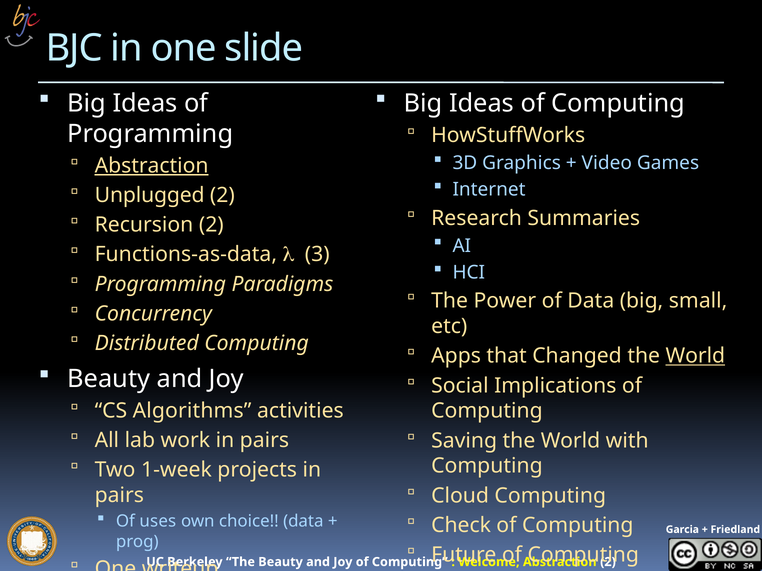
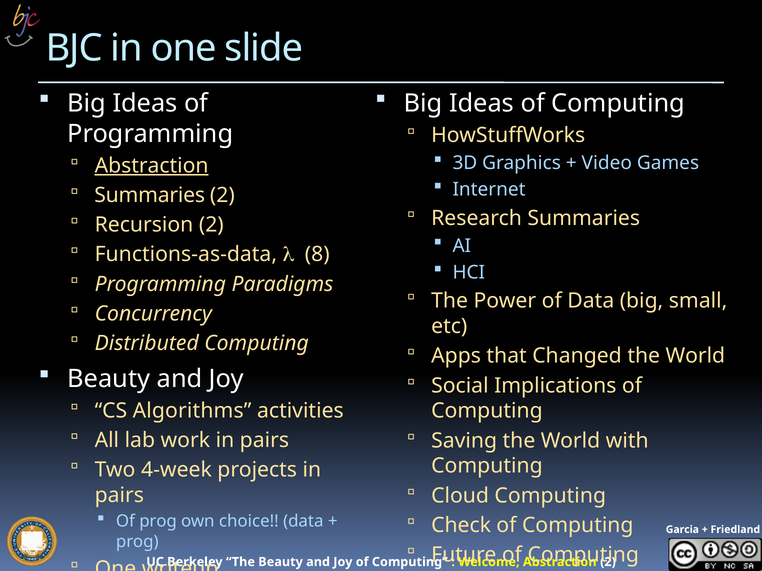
Unplugged: Unplugged -> Summaries (150, 195)
3: 3 -> 8 (317, 255)
World underline: present -> none (695, 356)
1-week: 1-week -> 4-week (176, 470)
Of uses: uses -> prog (158, 522)
